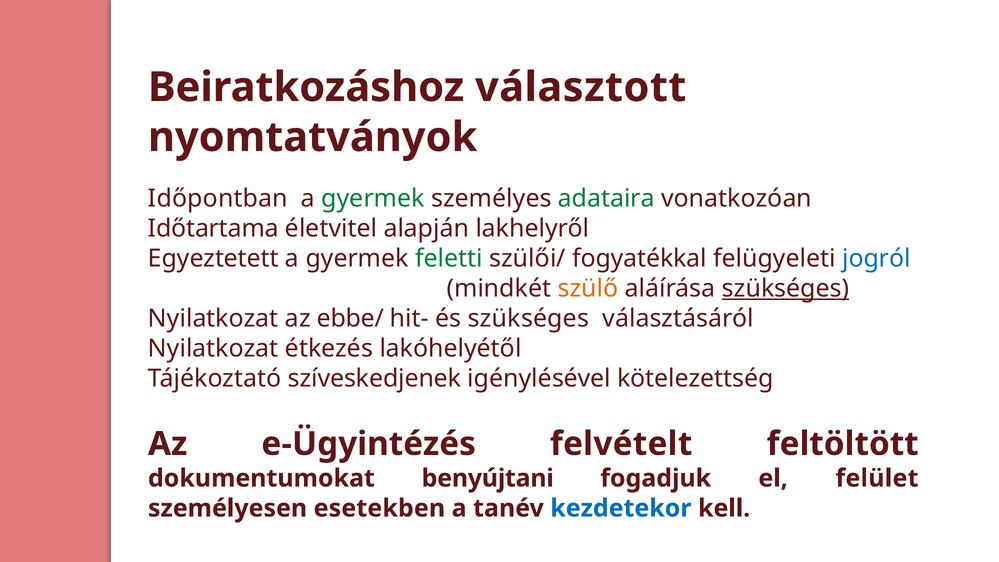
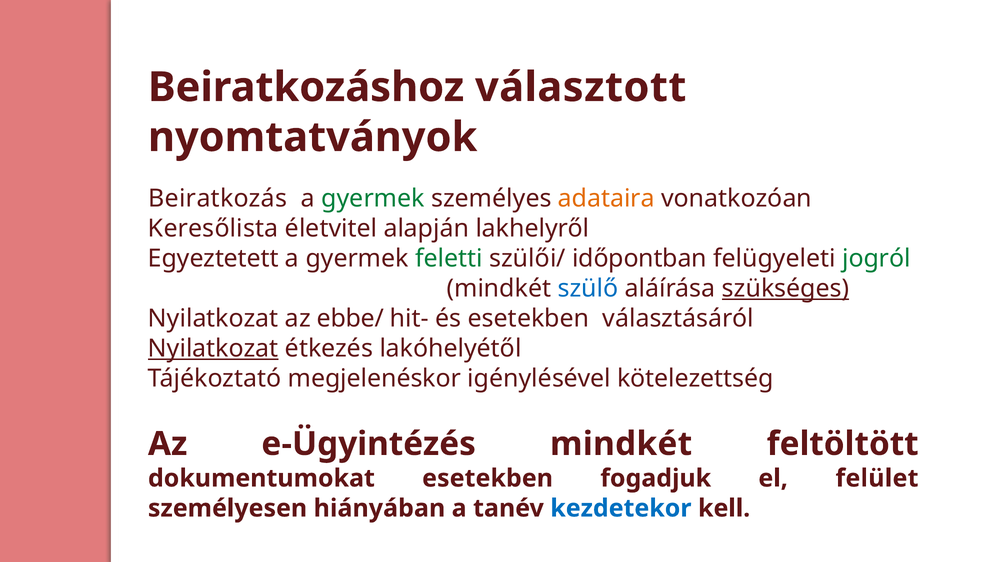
Időpontban: Időpontban -> Beiratkozás (218, 199)
adataira colour: green -> orange (606, 199)
Időtartama: Időtartama -> Keresőlista (213, 229)
fogyatékkal: fogyatékkal -> időpontban (640, 258)
jogról colour: blue -> green (876, 258)
szülő colour: orange -> blue (588, 288)
és szükséges: szükséges -> esetekben (529, 318)
Nyilatkozat underline: none -> present (213, 348)
szíveskedjenek: szíveskedjenek -> megjelenéskor (374, 378)
e-Ügyintézés felvételt: felvételt -> mindkét (621, 444)
dokumentumokat benyújtani: benyújtani -> esetekben (488, 478)
esetekben: esetekben -> hiányában (379, 508)
